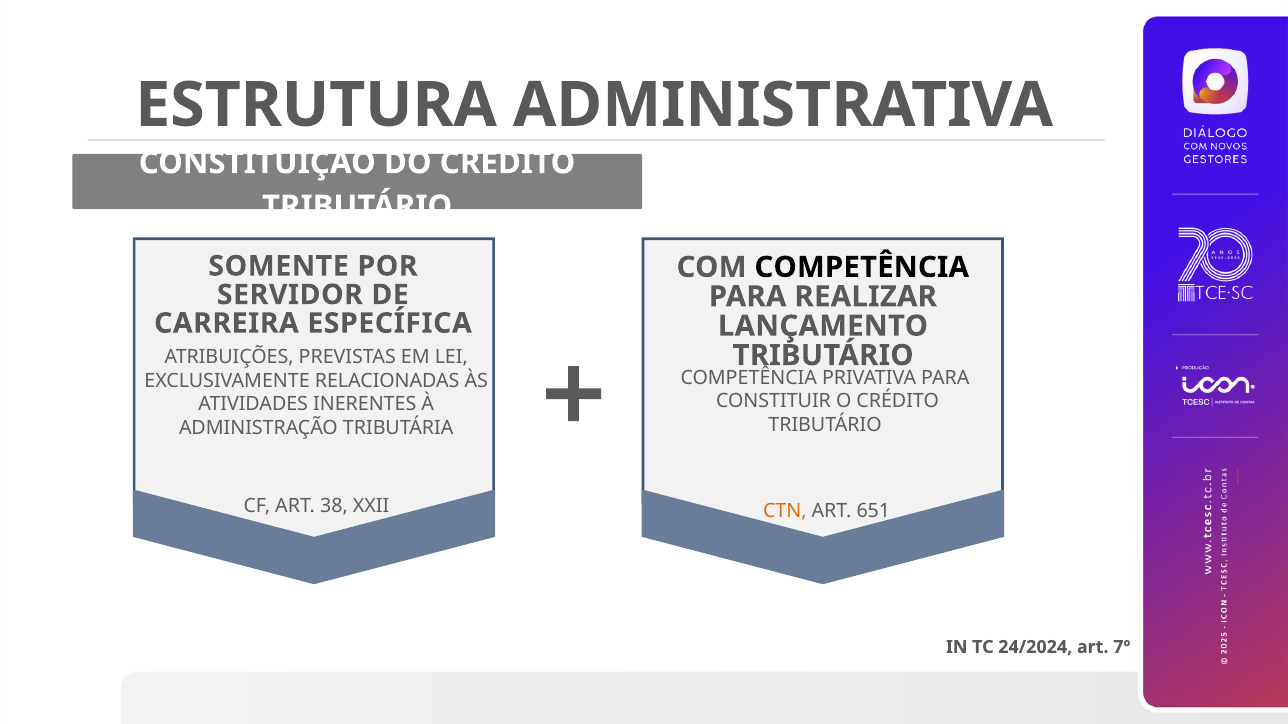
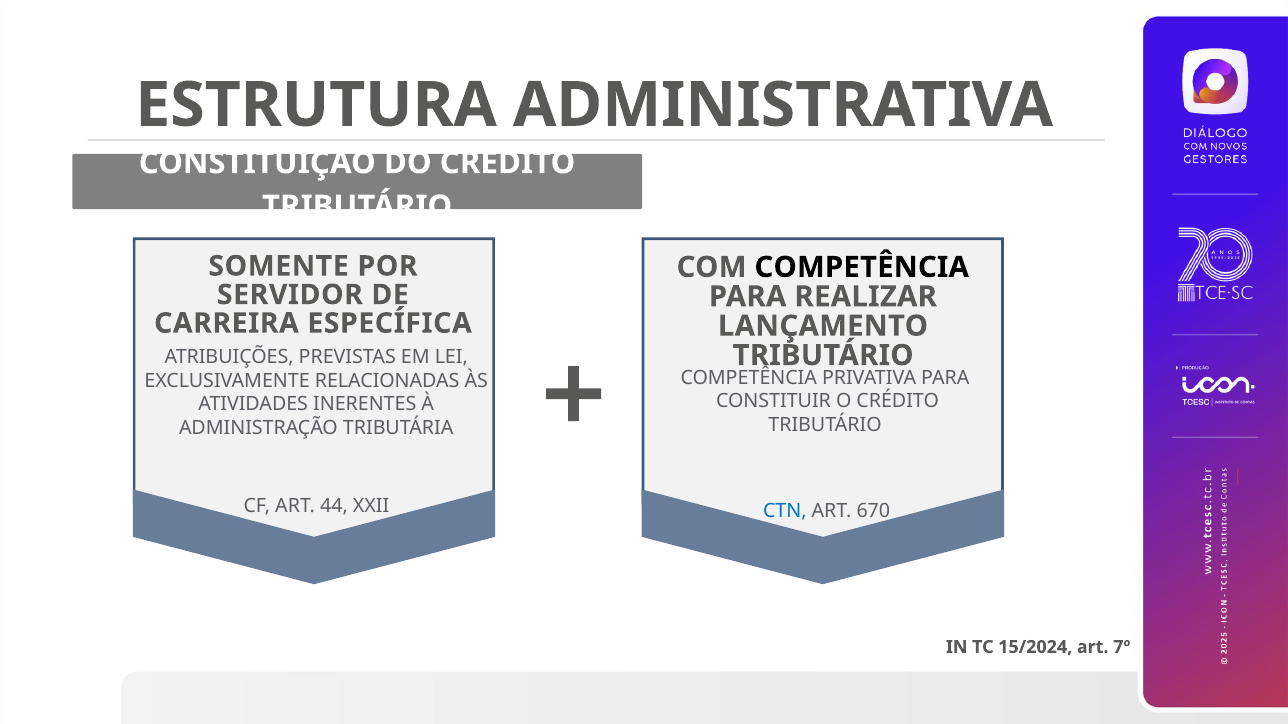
38: 38 -> 44 (334, 506)
CTN colour: orange -> blue (785, 511)
651: 651 -> 670 (873, 511)
24/2024: 24/2024 -> 15/2024 (1035, 647)
